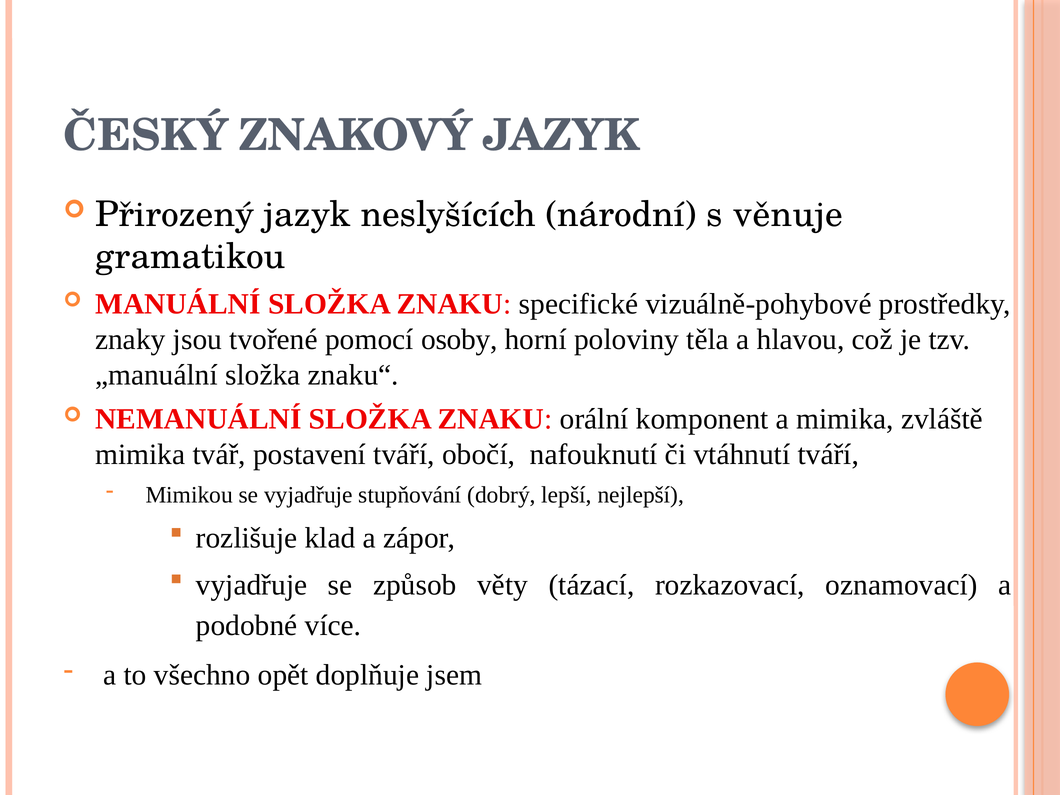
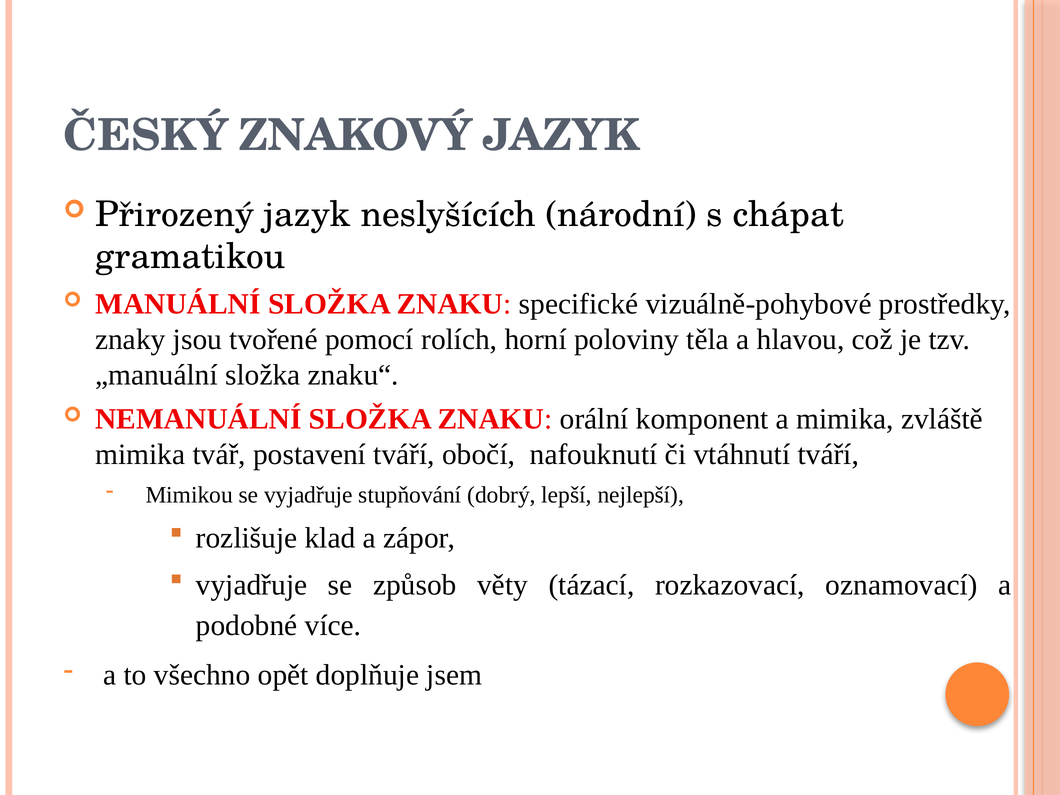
věnuje: věnuje -> chápat (788, 214)
osoby: osoby -> rolích (459, 340)
